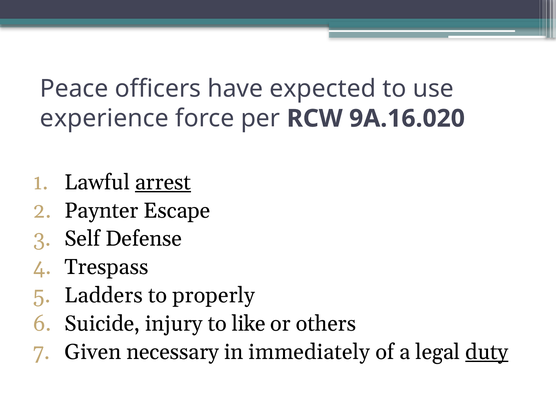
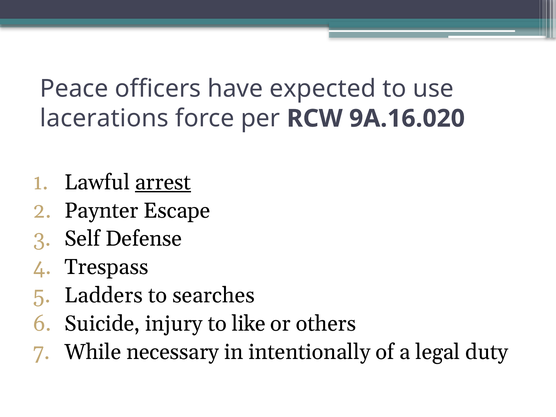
experience: experience -> lacerations (104, 118)
properly: properly -> searches (214, 295)
Given: Given -> While (93, 352)
immediately: immediately -> intentionally (309, 352)
duty underline: present -> none (487, 352)
